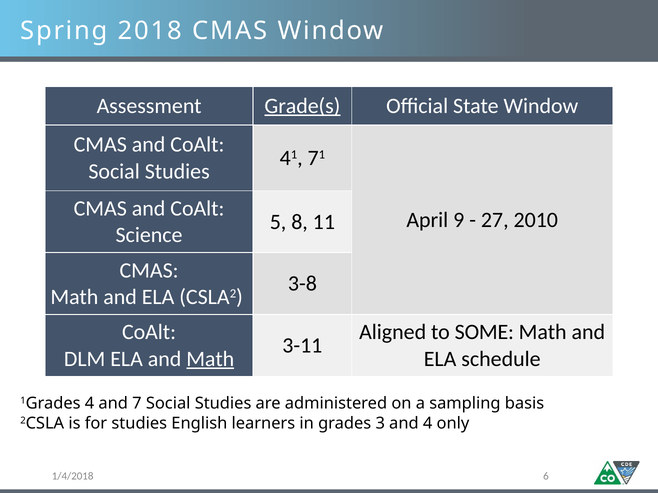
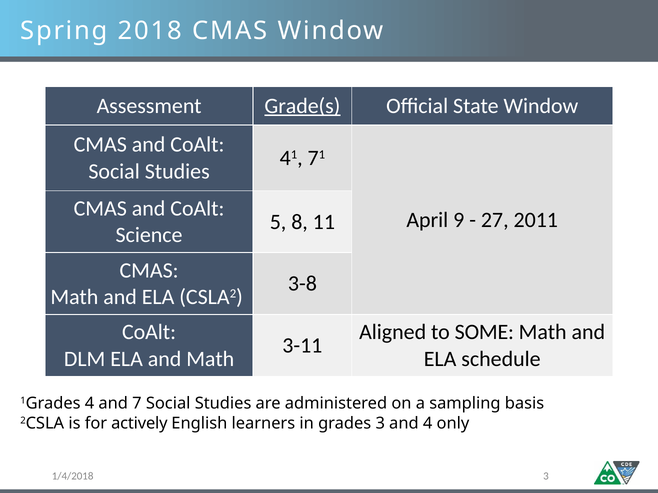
2010: 2010 -> 2011 (536, 220)
Math underline: present -> none (210, 359)
for studies: studies -> actively (139, 424)
6: 6 -> 3 (546, 477)
